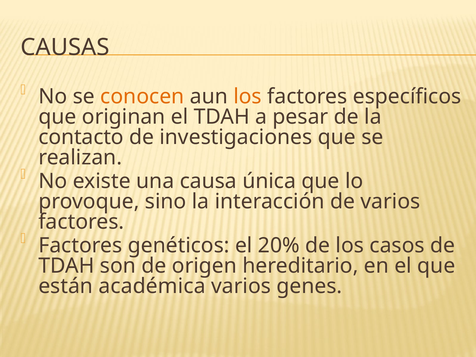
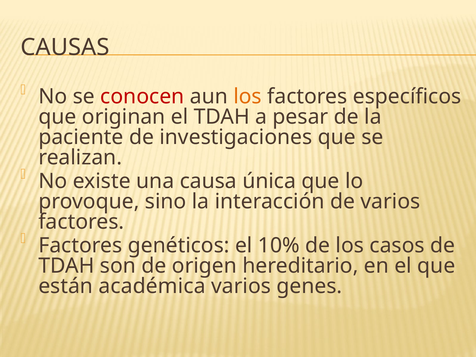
conocen colour: orange -> red (142, 97)
contacto: contacto -> paciente (81, 137)
20%: 20% -> 10% (279, 246)
